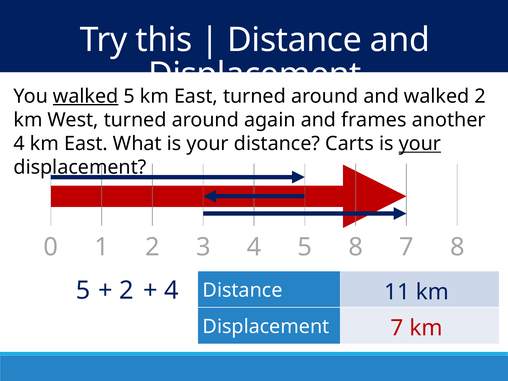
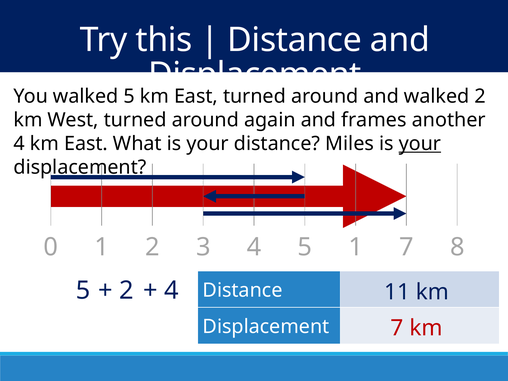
walked underline: present -> none (86, 96)
Carts: Carts -> Miles (350, 144)
5 8: 8 -> 1 (356, 247)
